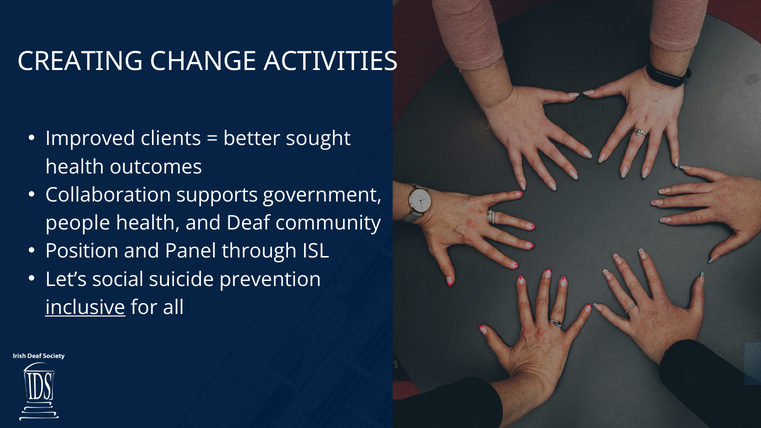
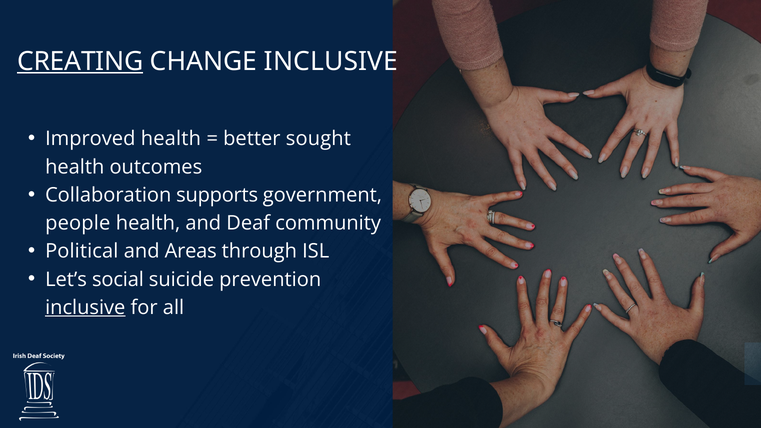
CREATING underline: none -> present (80, 61)
CHANGE ACTIVITIES: ACTIVITIES -> INCLUSIVE (331, 61)
Improved clients: clients -> health (171, 139)
Position: Position -> Political (82, 251)
Panel: Panel -> Areas (191, 251)
